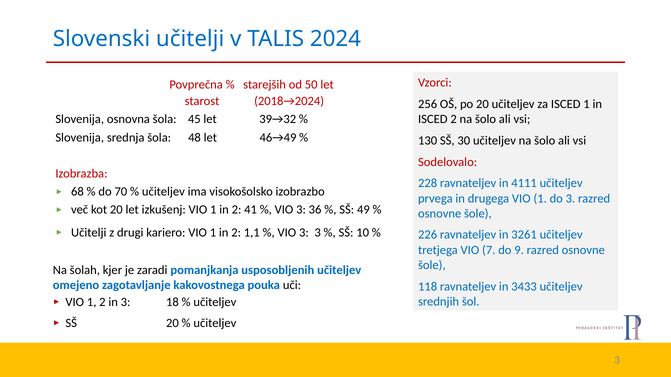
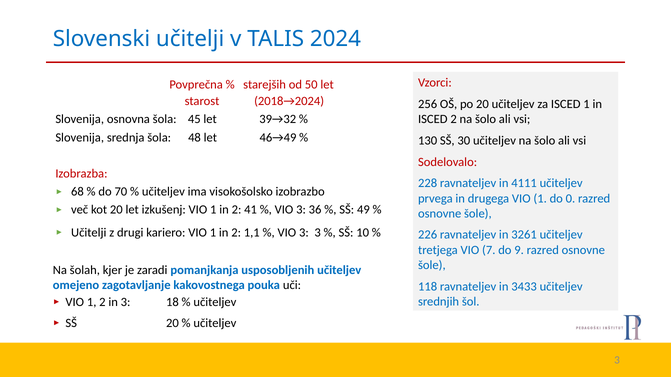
do 3: 3 -> 0 (570, 199)
